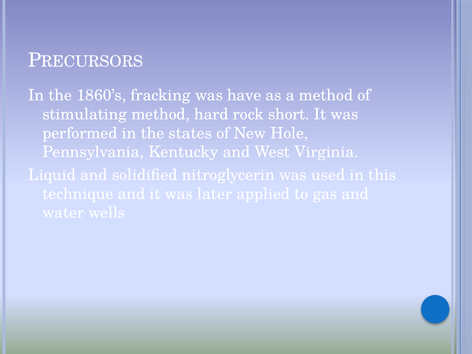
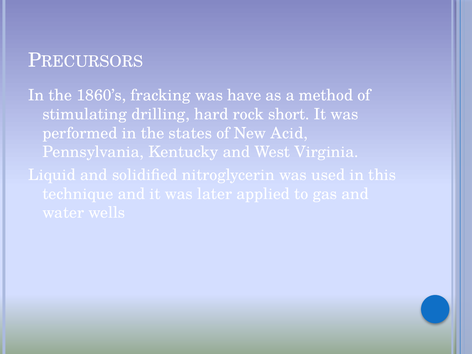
stimulating method: method -> drilling (161, 114)
Hole: Hole -> Acid (289, 133)
